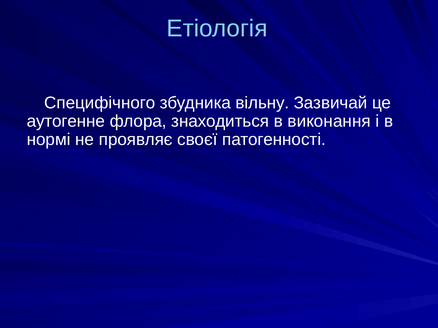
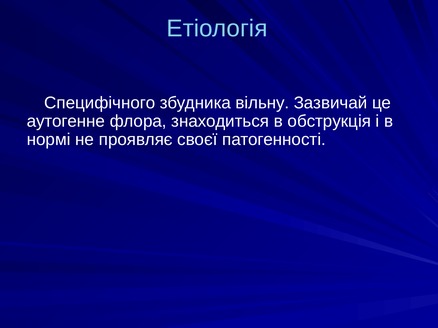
виконання: виконання -> обструкція (329, 121)
